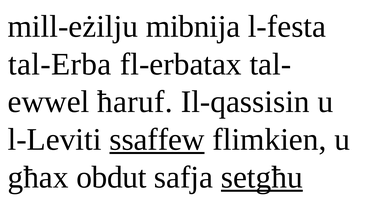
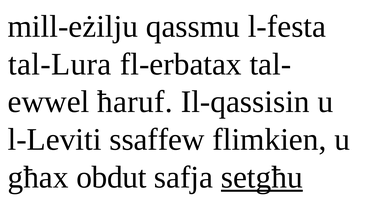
mibnija: mibnija -> qassmu (193, 26)
tal-Erba: tal-Erba -> tal-Lura (60, 64)
ssaffew underline: present -> none (157, 139)
